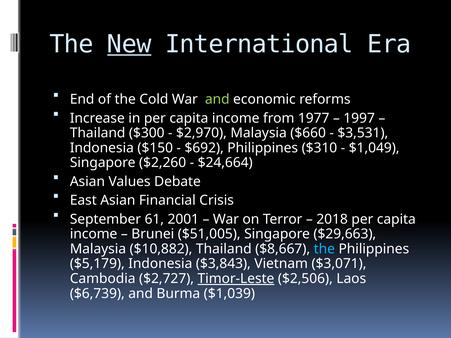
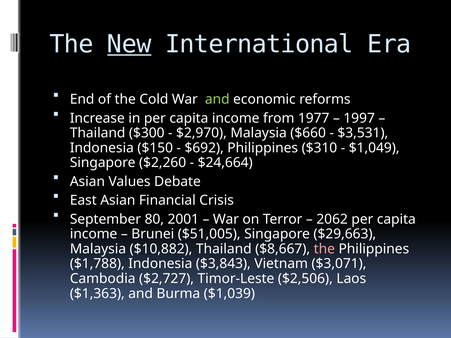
61: 61 -> 80 (154, 219)
2018: 2018 -> 2062 (332, 219)
the colour: light blue -> pink (324, 249)
$5,179: $5,179 -> $1,788 (97, 264)
Timor-Leste underline: present -> none (236, 279)
$6,739: $6,739 -> $1,363 (97, 294)
